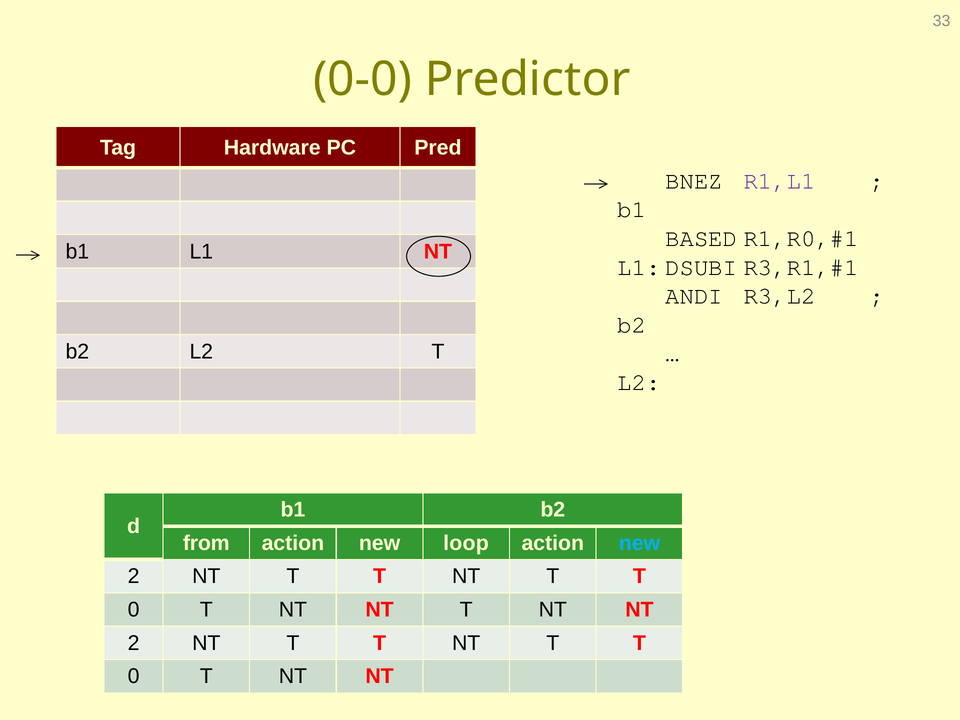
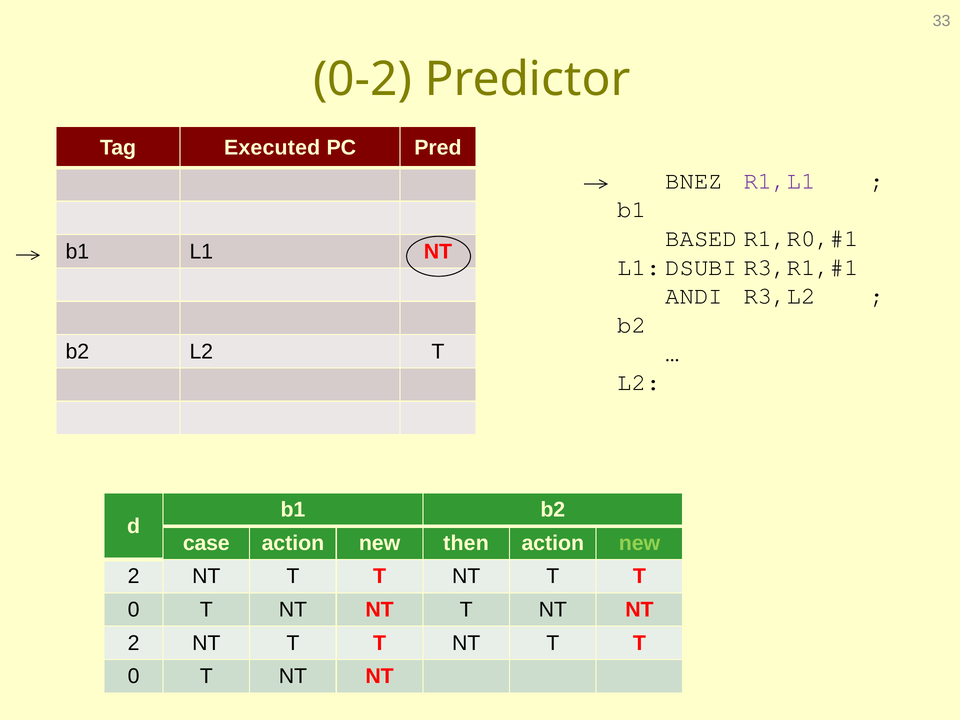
0-0: 0-0 -> 0-2 (363, 79)
Hardware: Hardware -> Executed (272, 147)
from: from -> case (206, 543)
loop: loop -> then (466, 543)
new colour: light blue -> light green (639, 543)
